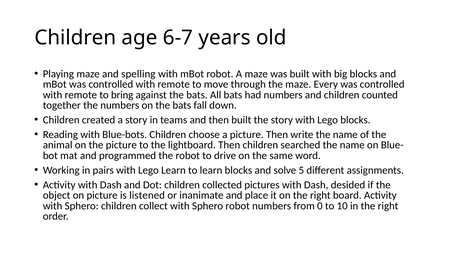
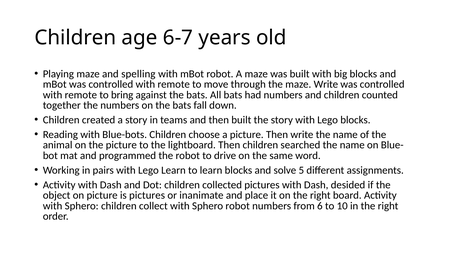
maze Every: Every -> Write (326, 85)
is listened: listened -> pictures (147, 196)
0: 0 -> 6 (320, 206)
